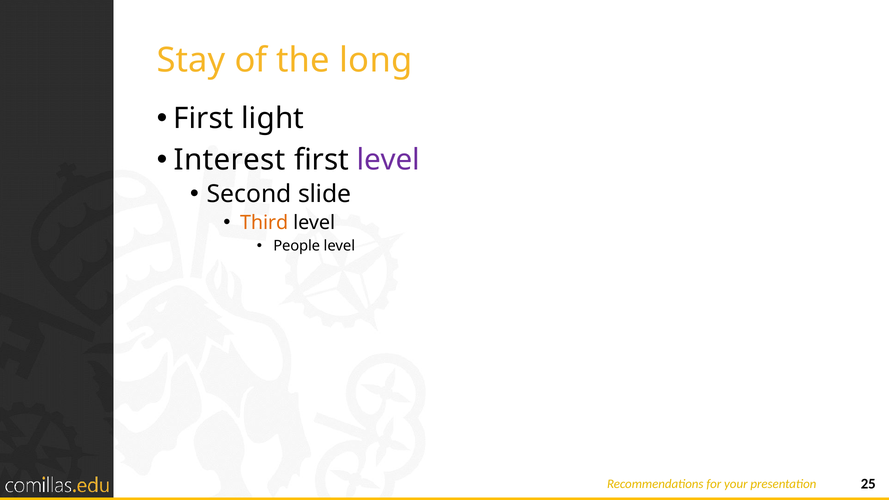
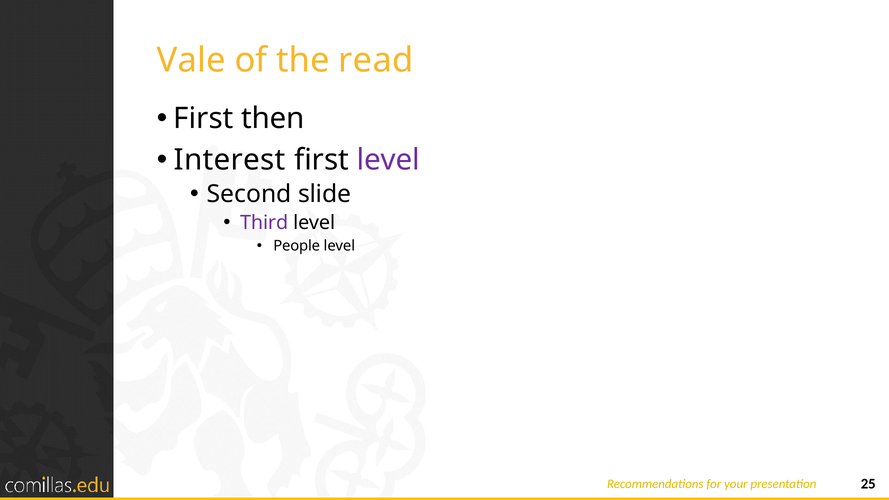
Stay: Stay -> Vale (191, 60)
long: long -> read (376, 60)
light: light -> then (273, 119)
Third colour: orange -> purple (264, 223)
